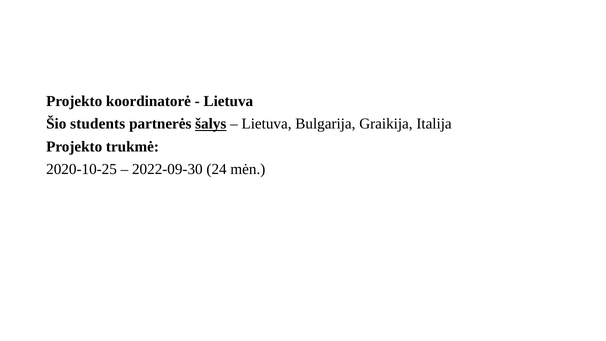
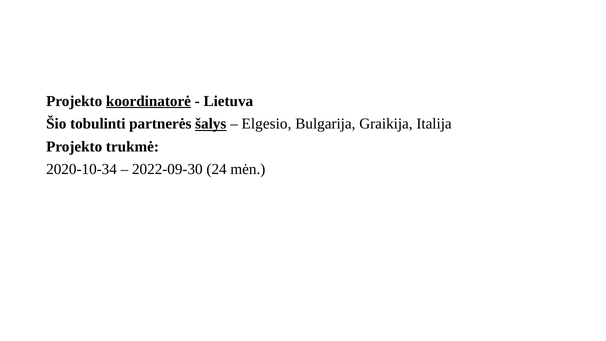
koordinatorė underline: none -> present (148, 101)
students: students -> tobulinti (98, 124)
Lietuva: Lietuva -> Elgesio (267, 124)
2020-10-25: 2020-10-25 -> 2020-10-34 (82, 169)
